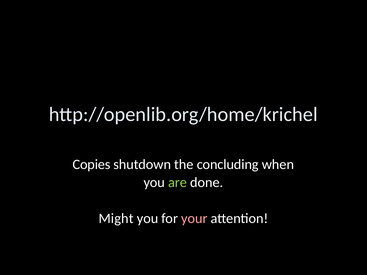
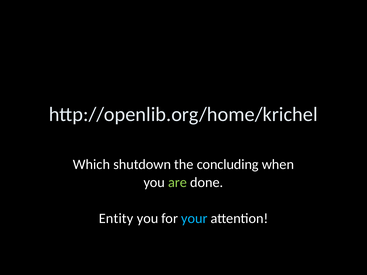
Copies: Copies -> Which (91, 165)
Might: Might -> Entity (116, 219)
your colour: pink -> light blue (194, 219)
